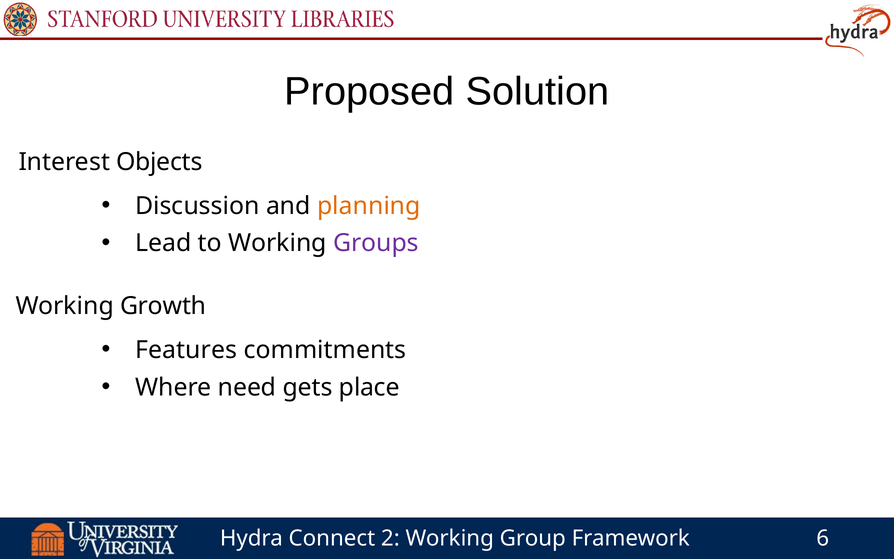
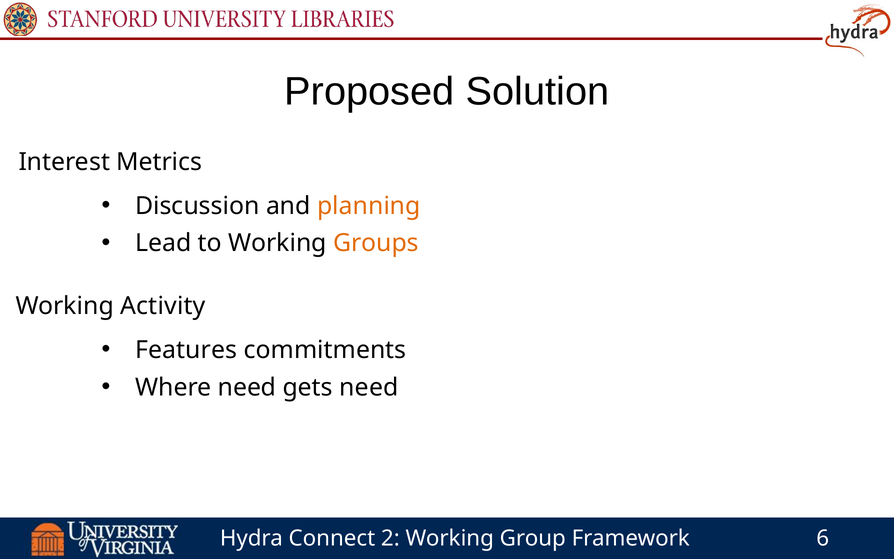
Objects: Objects -> Metrics (159, 162)
Groups colour: purple -> orange (376, 243)
Growth: Growth -> Activity (163, 306)
gets place: place -> need (369, 387)
